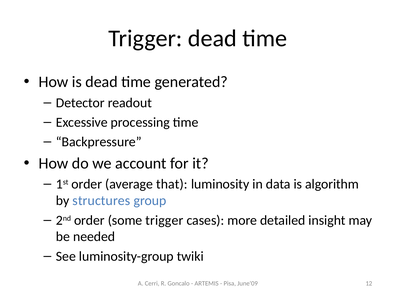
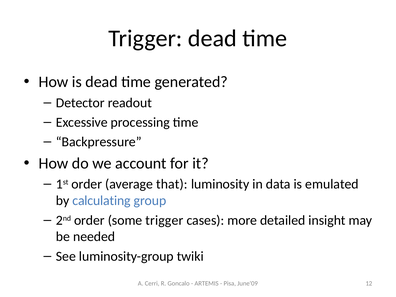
algorithm: algorithm -> emulated (332, 184)
structures: structures -> calculating (102, 201)
